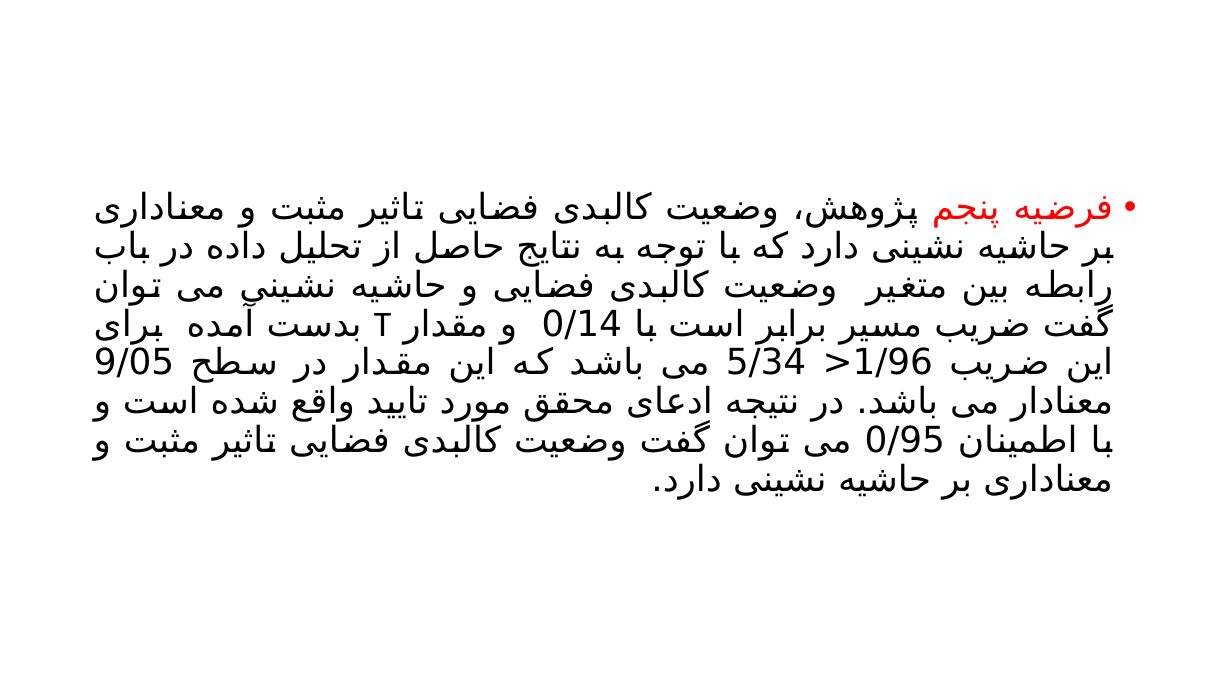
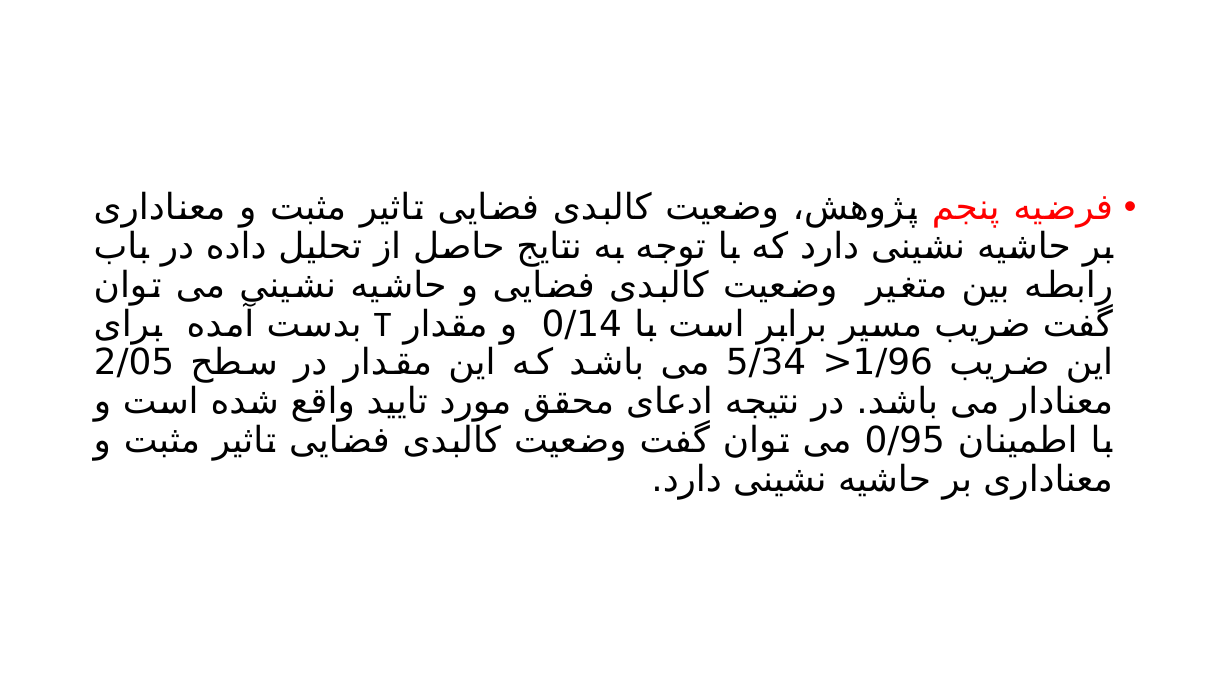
9/05: 9/05 -> 2/05 (134, 363)
